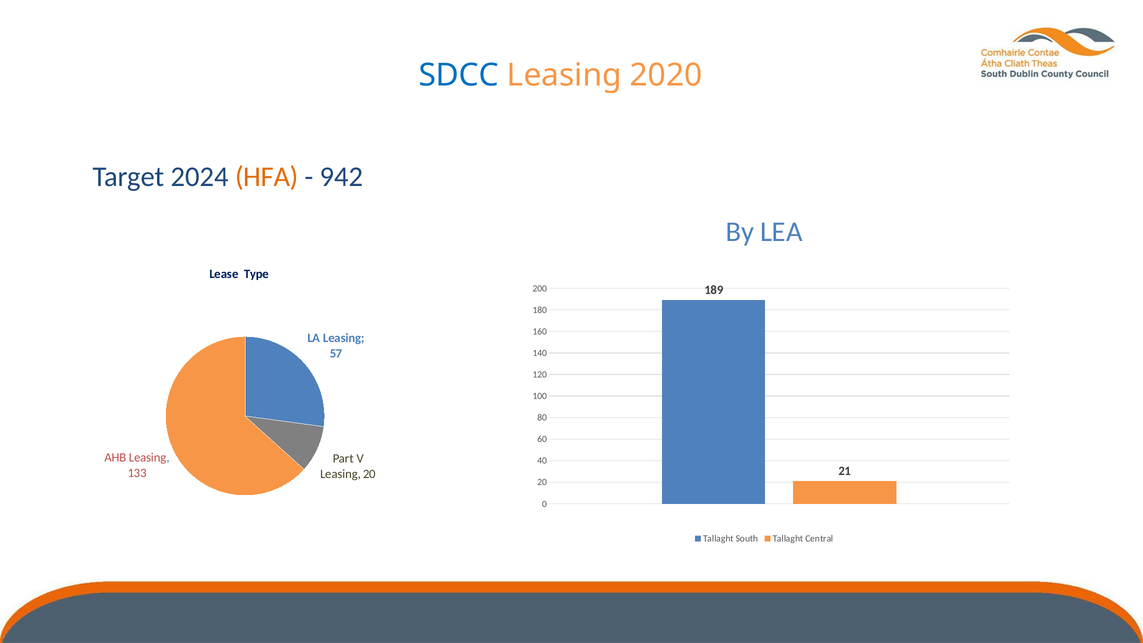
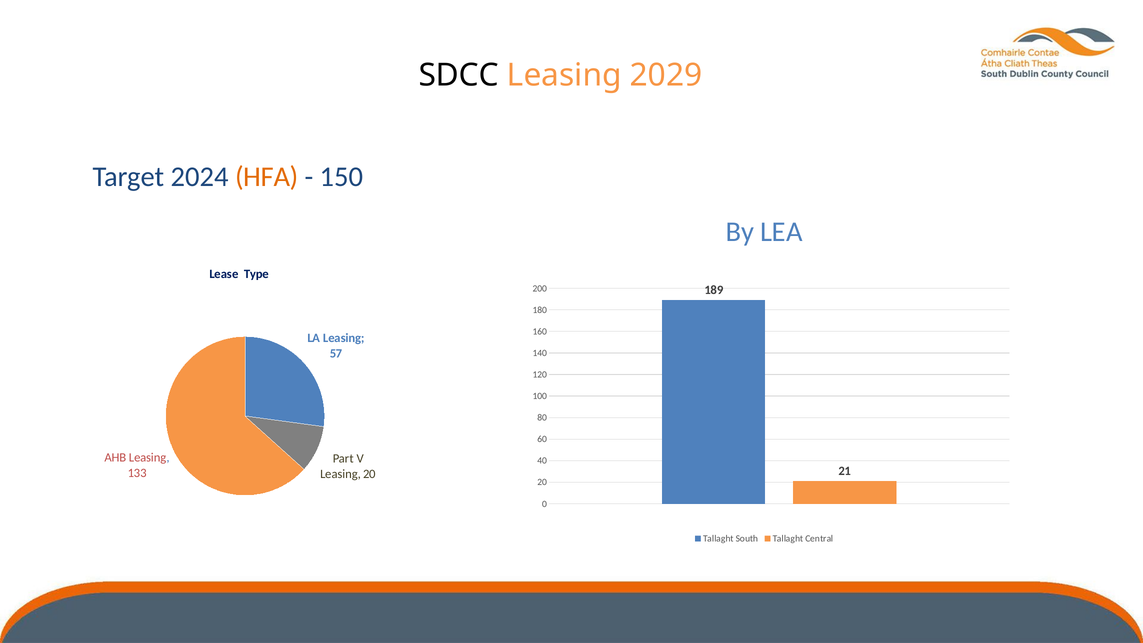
SDCC colour: blue -> black (459, 75)
2020: 2020 -> 2029 (666, 75)
942: 942 -> 150 (342, 177)
